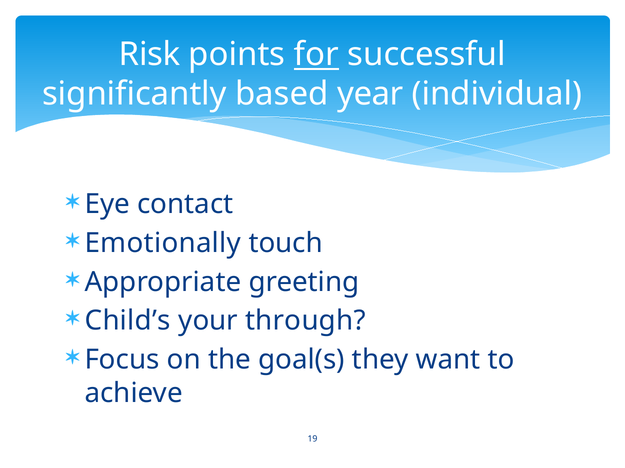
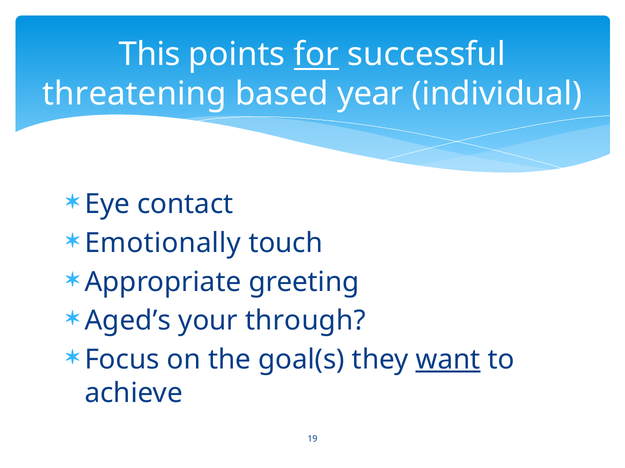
Risk: Risk -> This (150, 55)
significantly: significantly -> threatening (134, 94)
Child’s: Child’s -> Aged’s (128, 321)
want underline: none -> present (448, 360)
